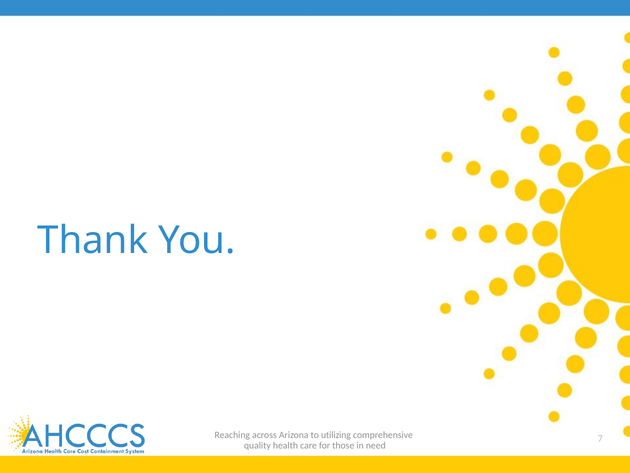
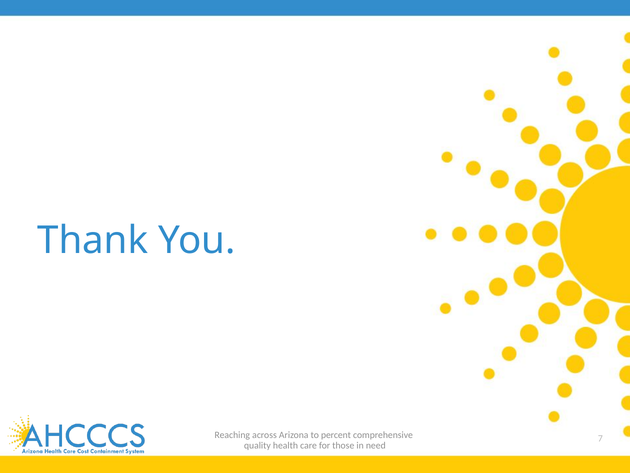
utilizing: utilizing -> percent (336, 434)
